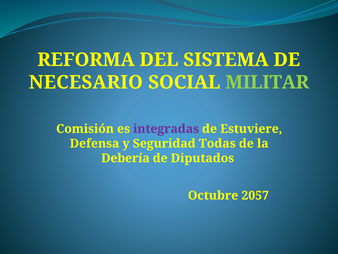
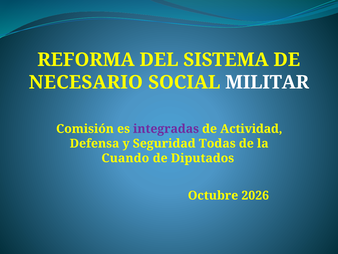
MILITAR colour: light green -> white (267, 82)
Estuviere: Estuviere -> Actividad (251, 129)
Debería: Debería -> Cuando (125, 158)
2057: 2057 -> 2026 (255, 195)
